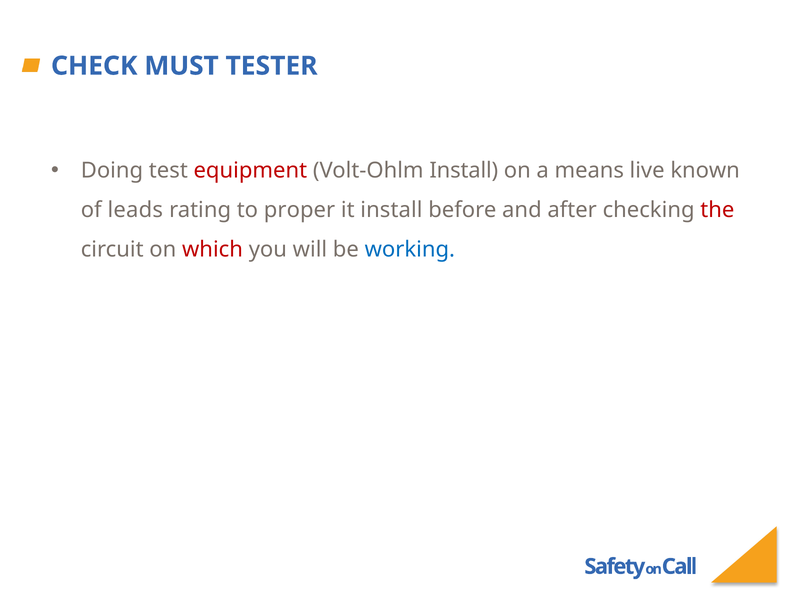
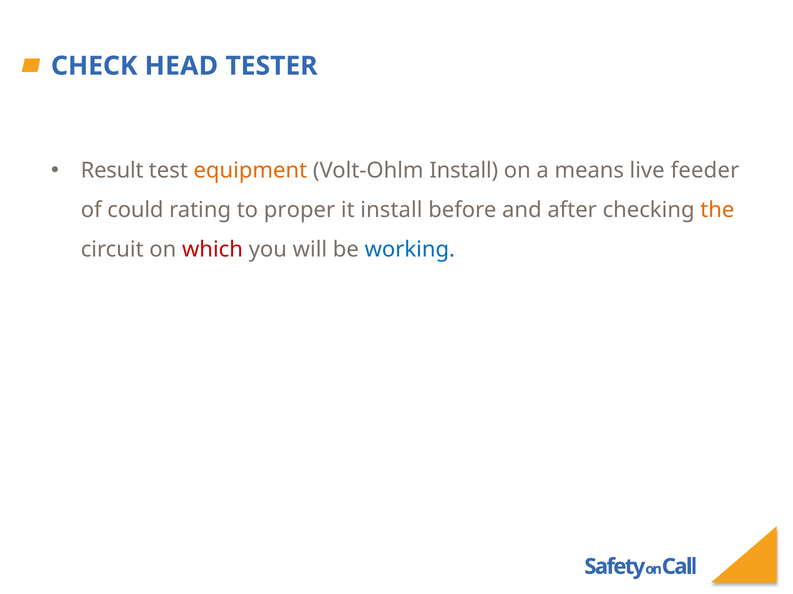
MUST: MUST -> HEAD (181, 66)
Doing: Doing -> Result (112, 171)
equipment colour: red -> orange (250, 171)
known: known -> feeder (705, 171)
leads: leads -> could (135, 210)
the colour: red -> orange (717, 210)
